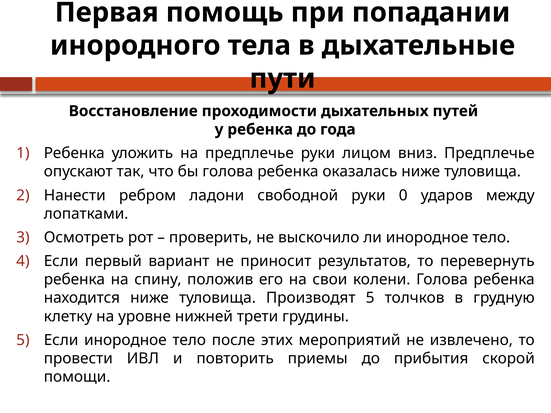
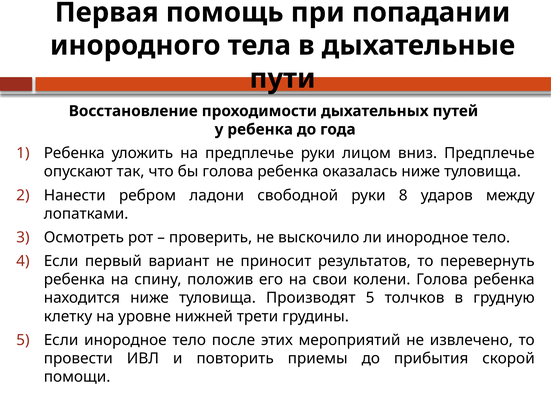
0: 0 -> 8 (403, 195)
